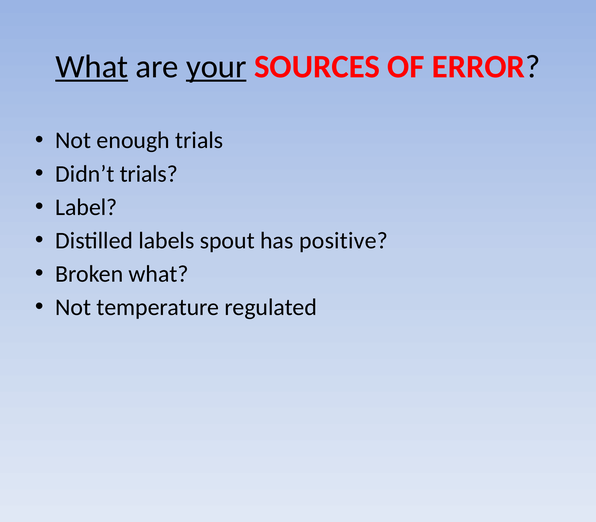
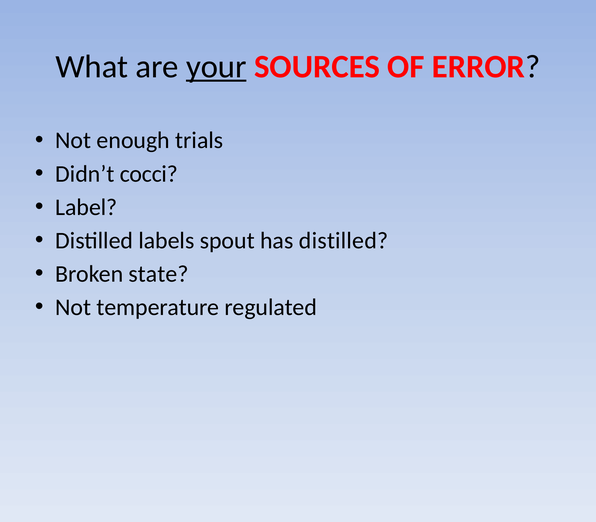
What underline: present -> none (92, 67)
Didn’t trials: trials -> cocci (149, 174)
has positive: positive -> distilled (344, 241)
Broken what: what -> state (158, 274)
